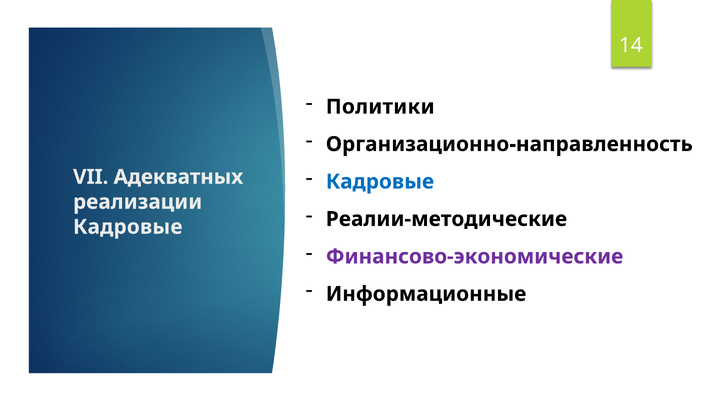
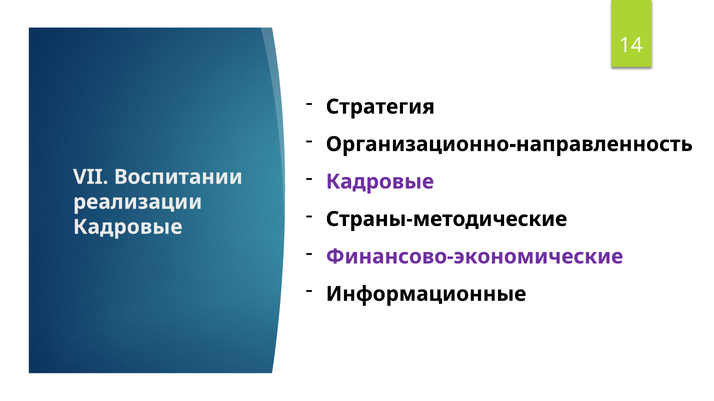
Политики: Политики -> Стратегия (380, 107)
Кадровые colour: blue -> purple (380, 182)
Адекватных: Адекватных -> Воспитании (178, 177)
Реалии-методические: Реалии-методические -> Страны-методические (447, 219)
